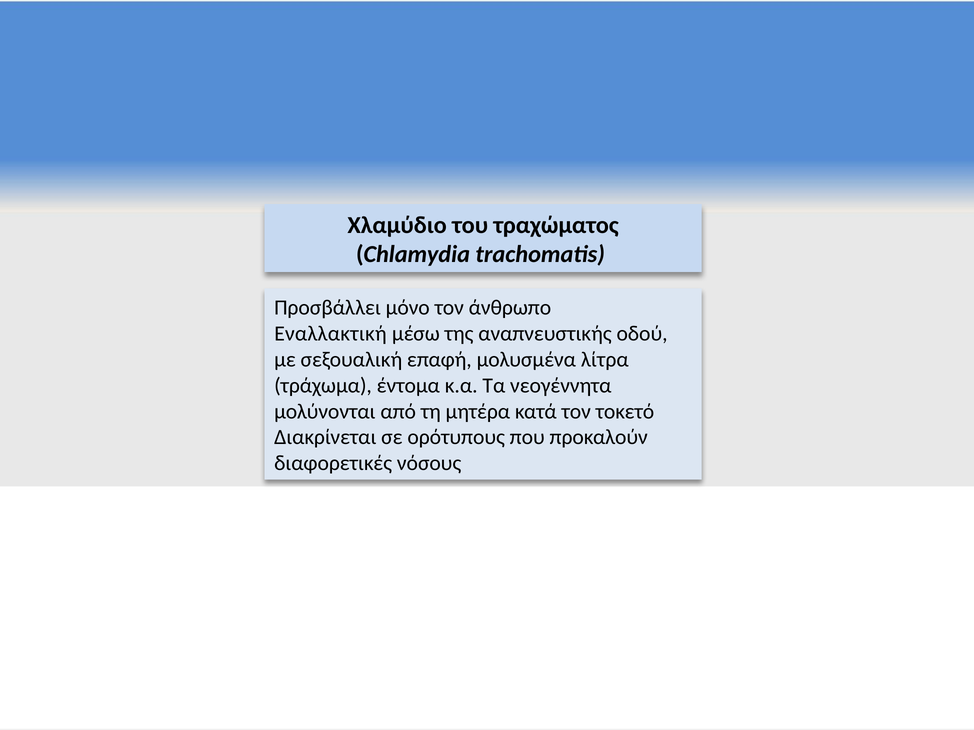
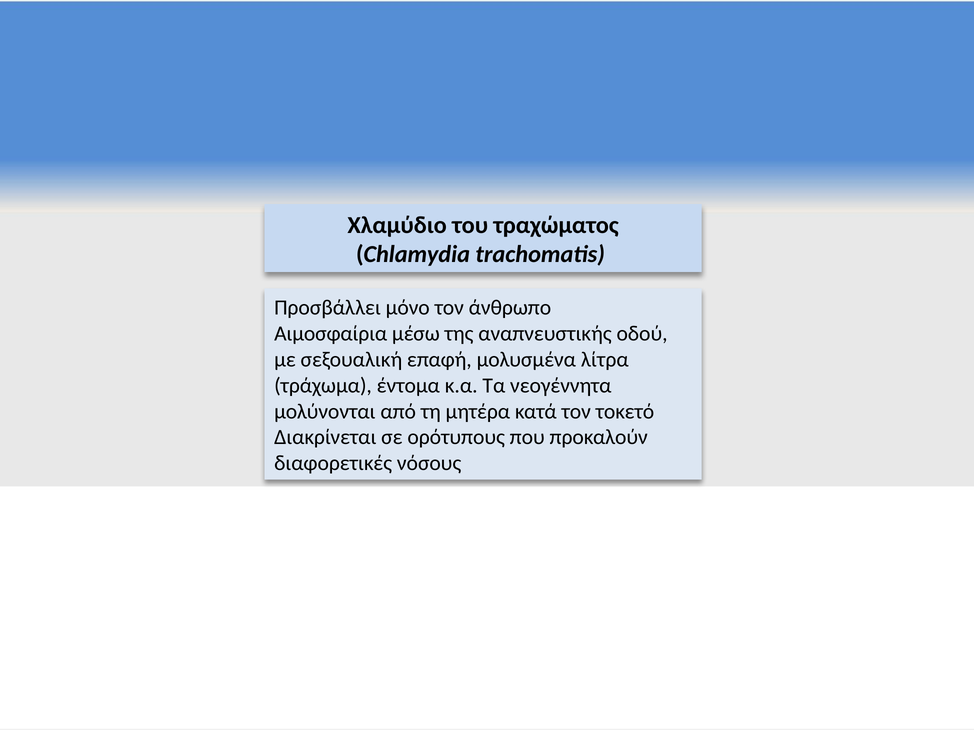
Εναλλακτική: Εναλλακτική -> Αιμοσφαίρια (331, 334)
